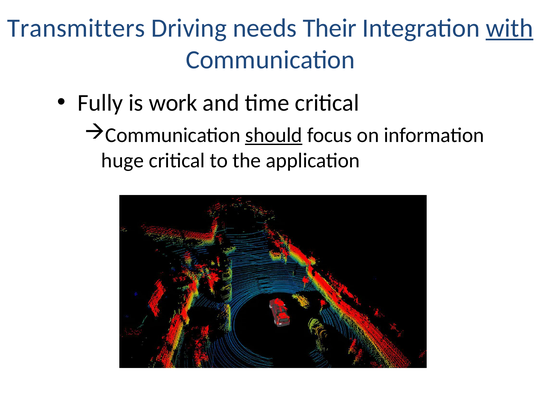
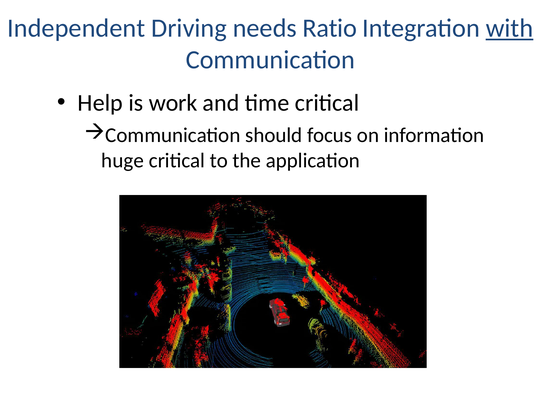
Transmitters: Transmitters -> Independent (76, 28)
Their: Their -> Ratio (330, 28)
Fully: Fully -> Help (100, 103)
should underline: present -> none (274, 135)
